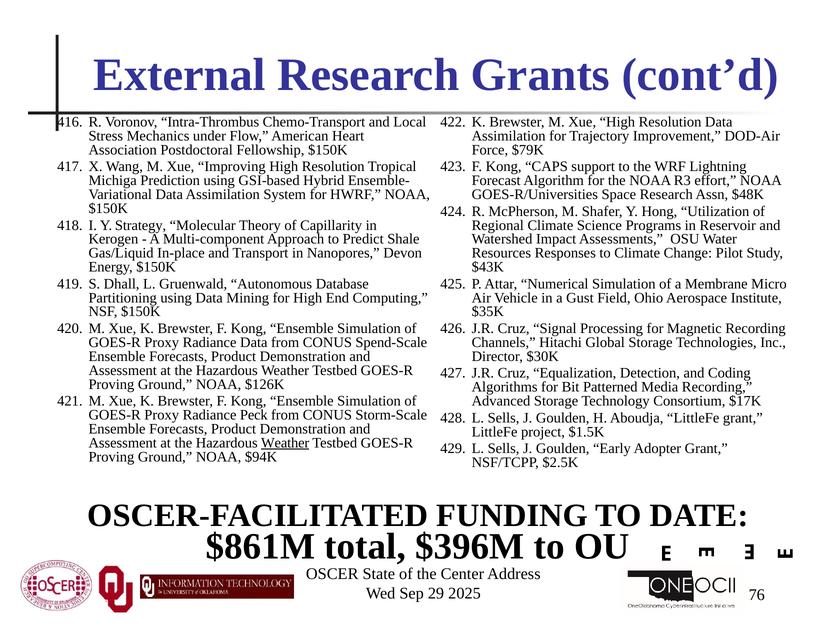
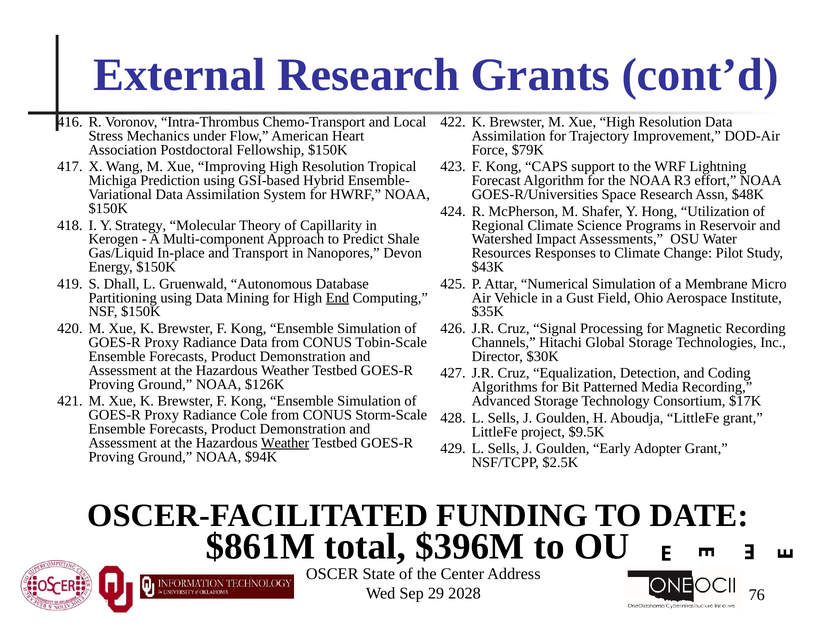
End underline: none -> present (337, 298)
Spend-Scale: Spend-Scale -> Tobin-Scale (391, 342)
Peck: Peck -> Cole (254, 415)
$1.5K: $1.5K -> $9.5K (586, 432)
2025: 2025 -> 2028 (465, 593)
